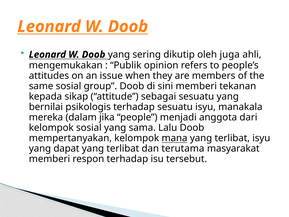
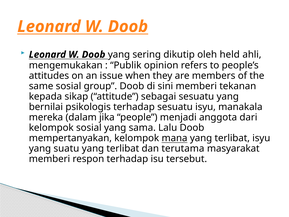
juga: juga -> held (230, 55)
dapat: dapat -> suatu (66, 148)
